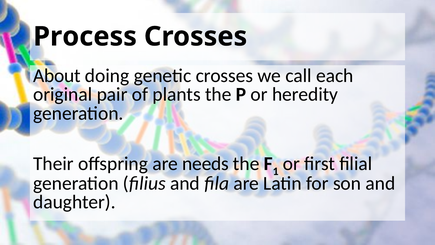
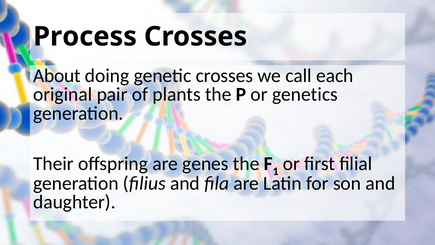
heredity: heredity -> genetics (305, 94)
needs: needs -> genes (205, 164)
